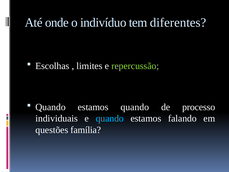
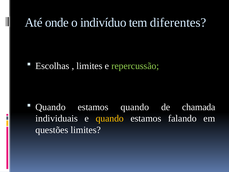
processo: processo -> chamada (199, 107)
quando colour: light blue -> yellow (110, 118)
questões família: família -> limites (86, 130)
